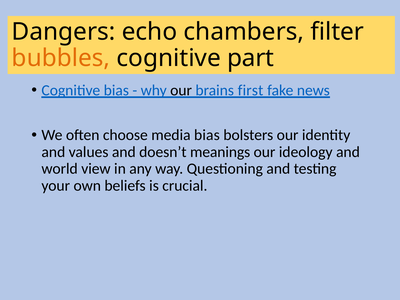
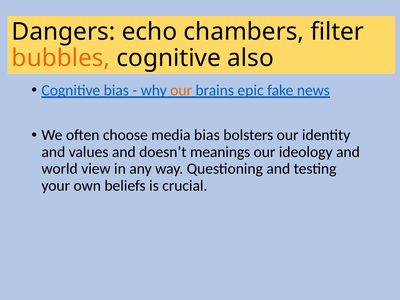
part: part -> also (250, 58)
our colour: black -> orange (181, 90)
first: first -> epic (251, 90)
